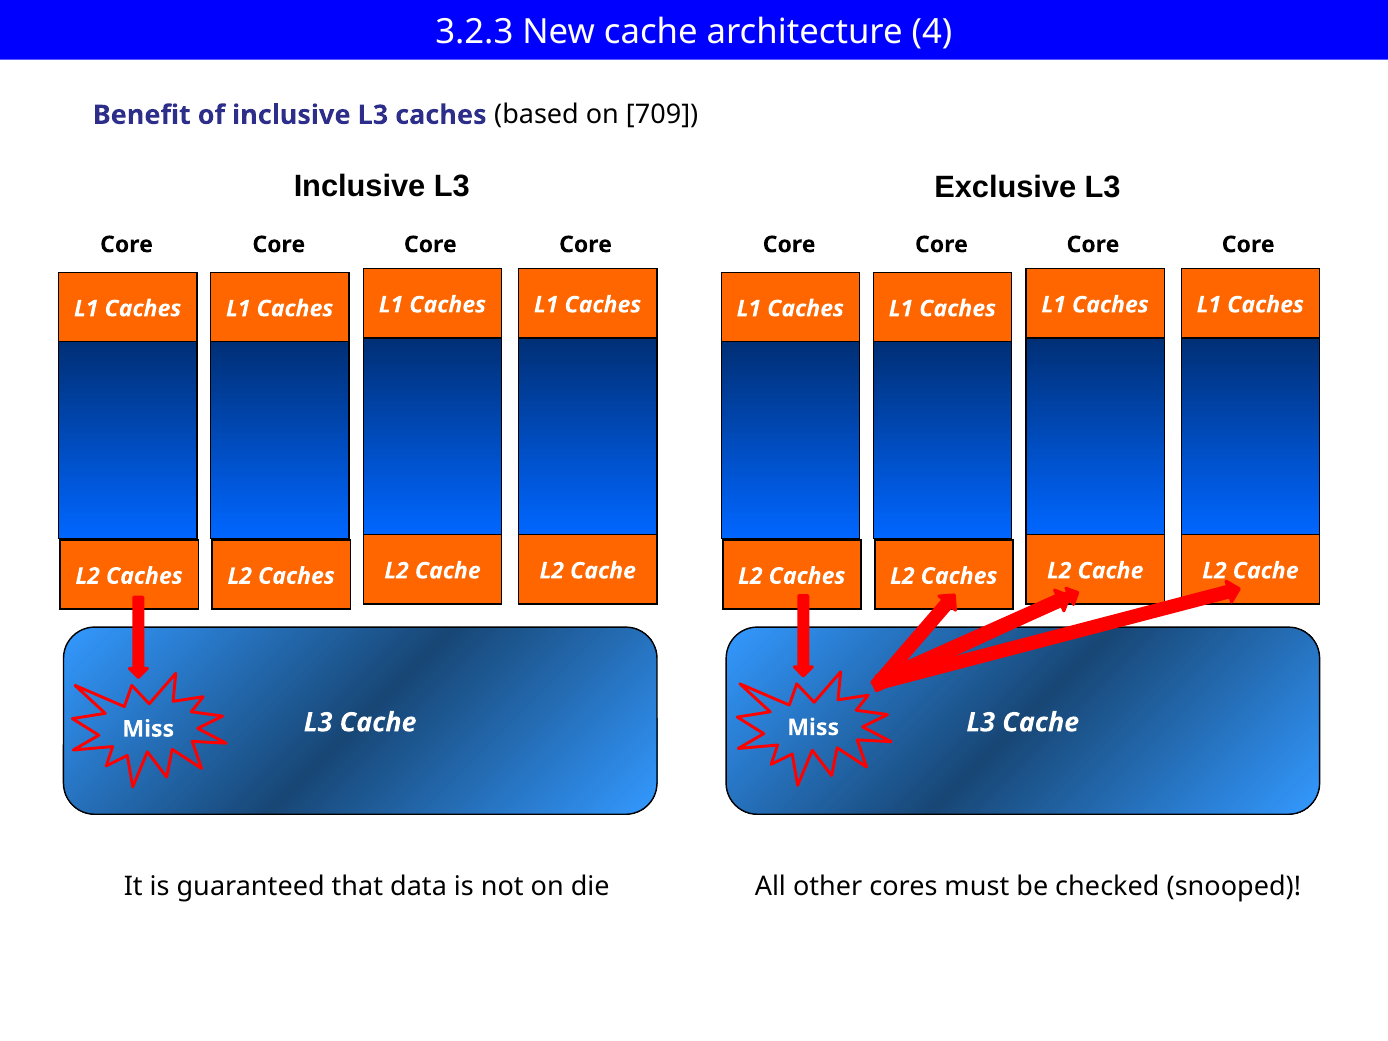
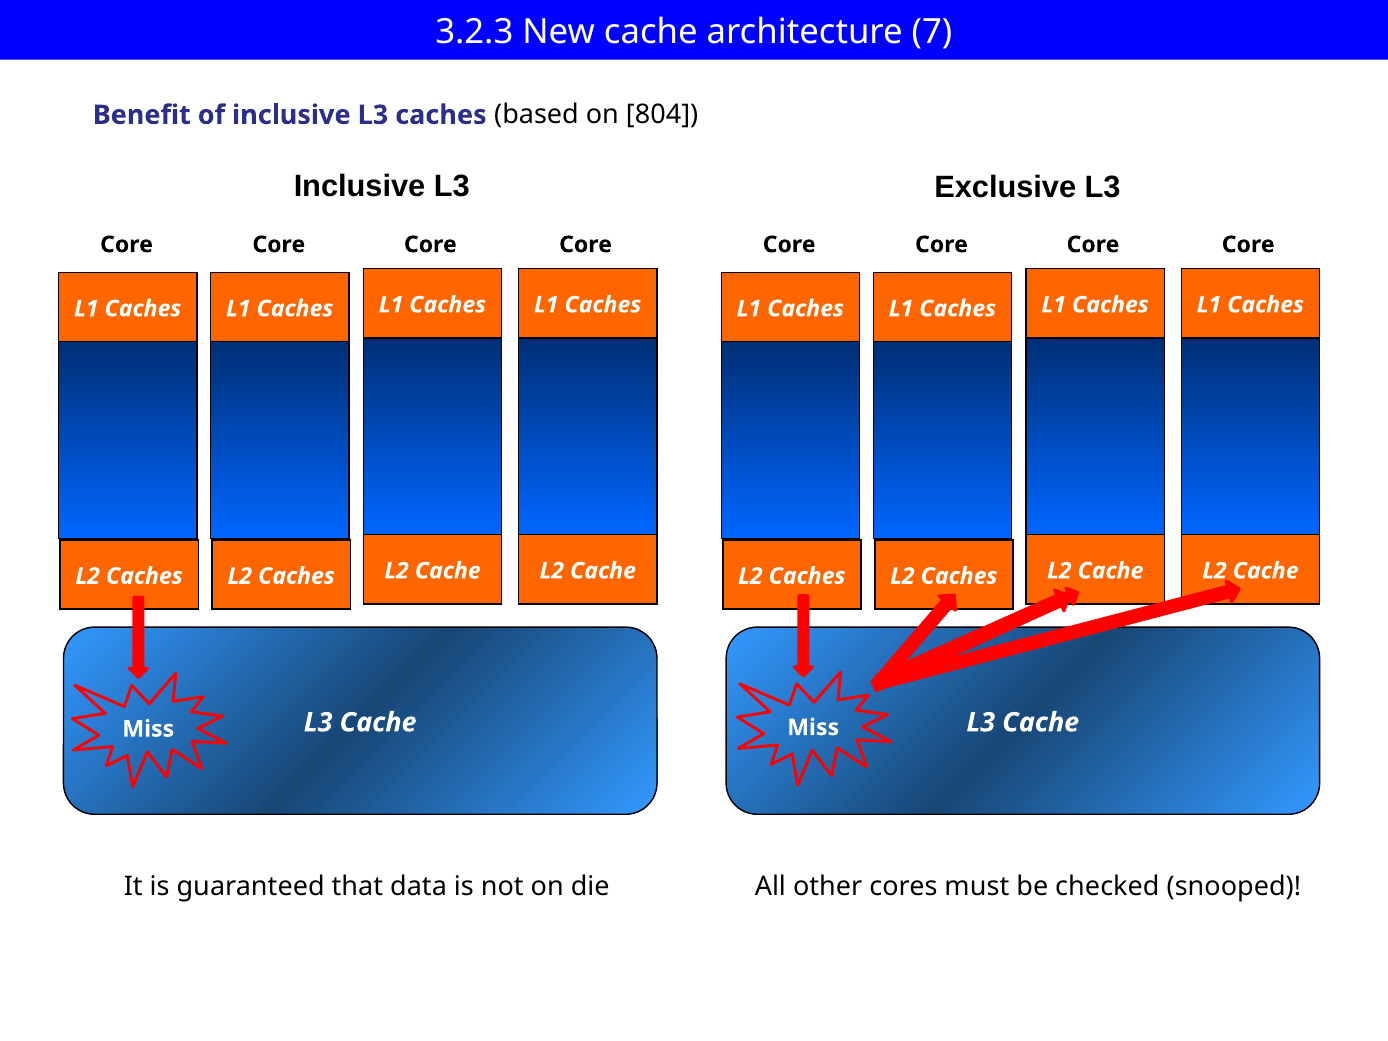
4: 4 -> 7 (932, 32)
709: 709 -> 804 (662, 115)
